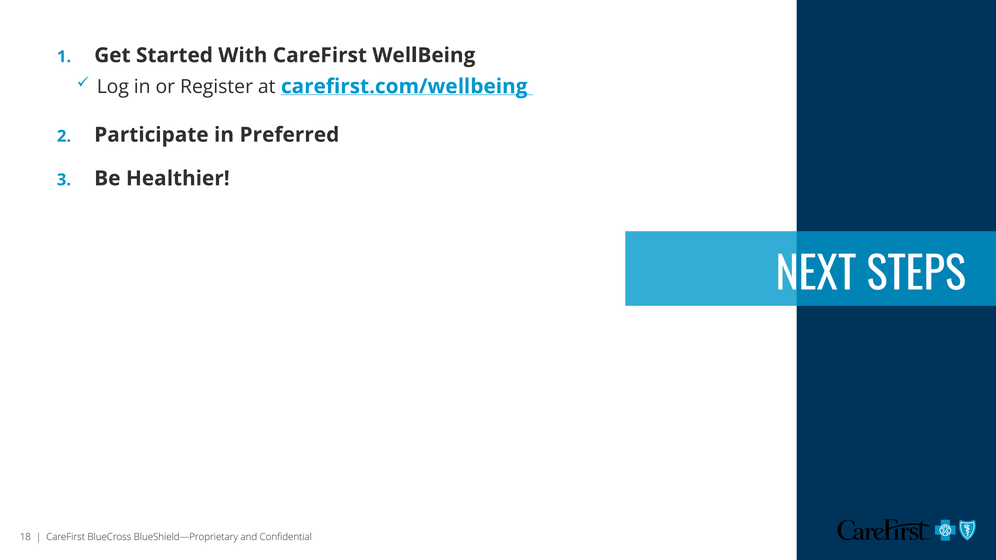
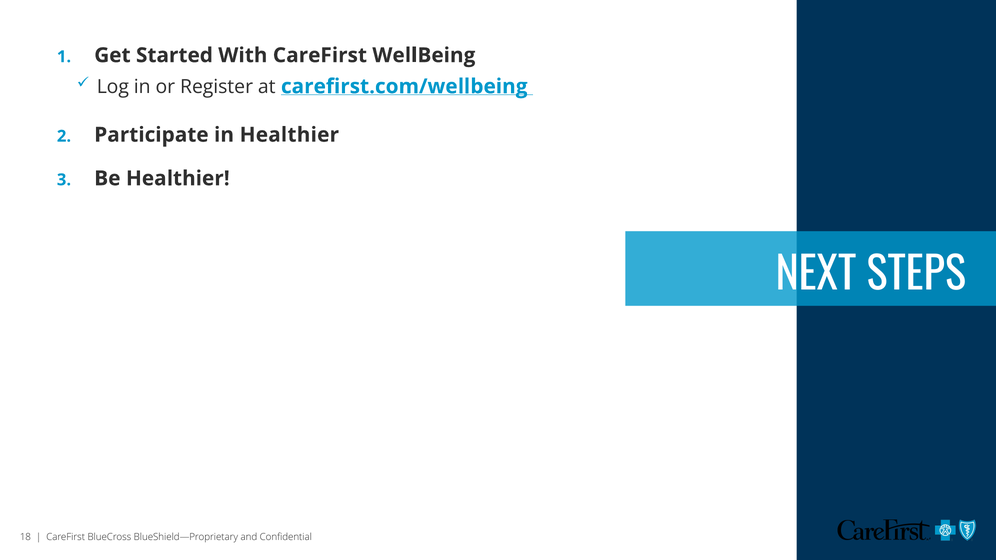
in Preferred: Preferred -> Healthier (289, 135)
